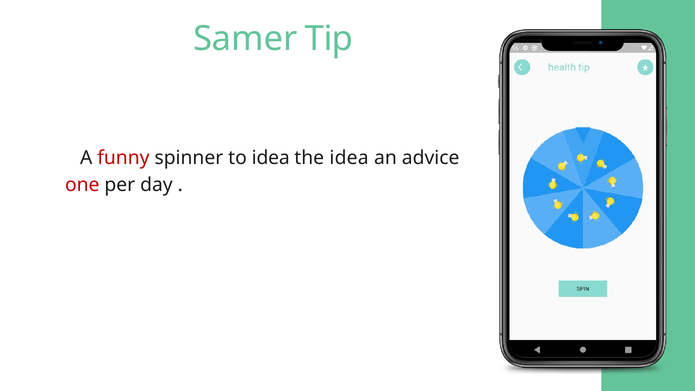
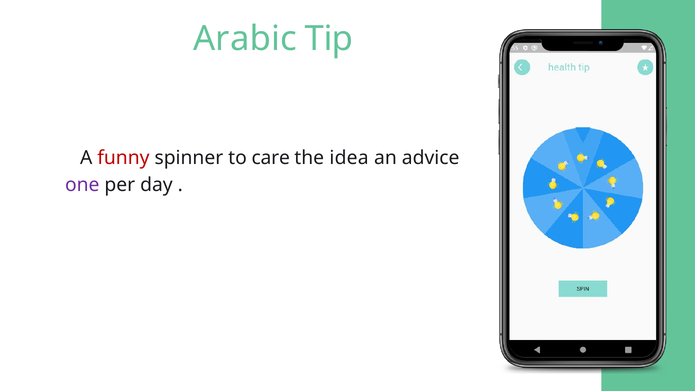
Samer: Samer -> Arabic (245, 39)
to idea: idea -> care (271, 158)
one colour: red -> purple (82, 185)
